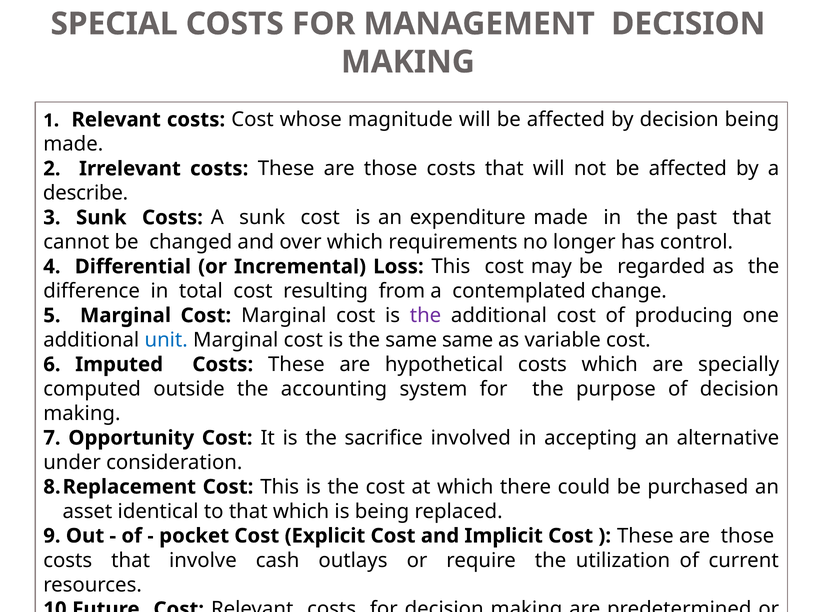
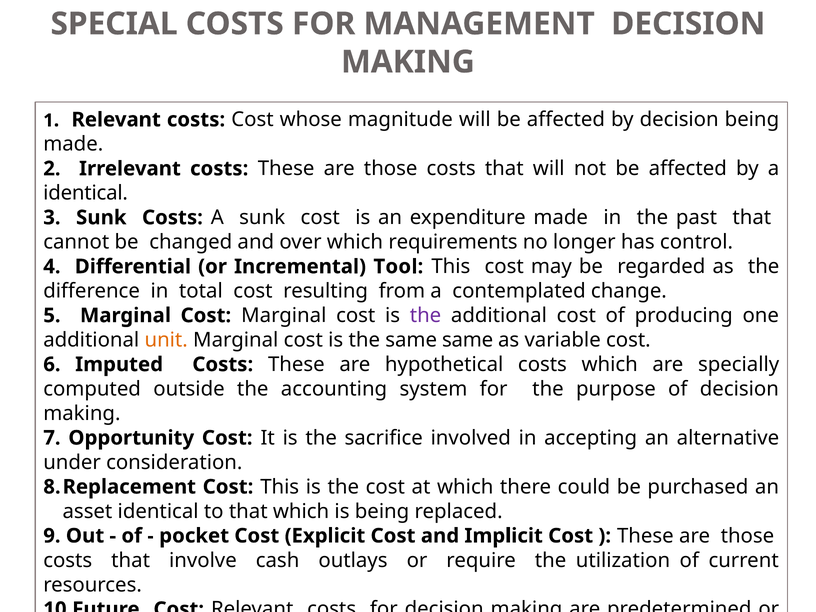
describe: describe -> identical (86, 193)
Loss: Loss -> Tool (398, 267)
unit colour: blue -> orange (166, 340)
